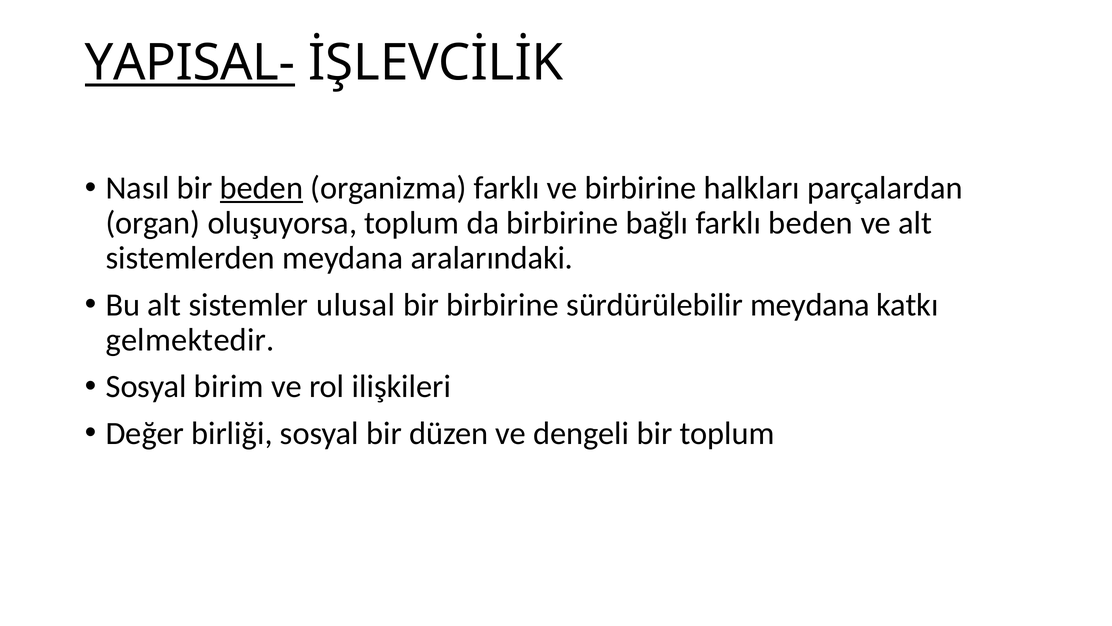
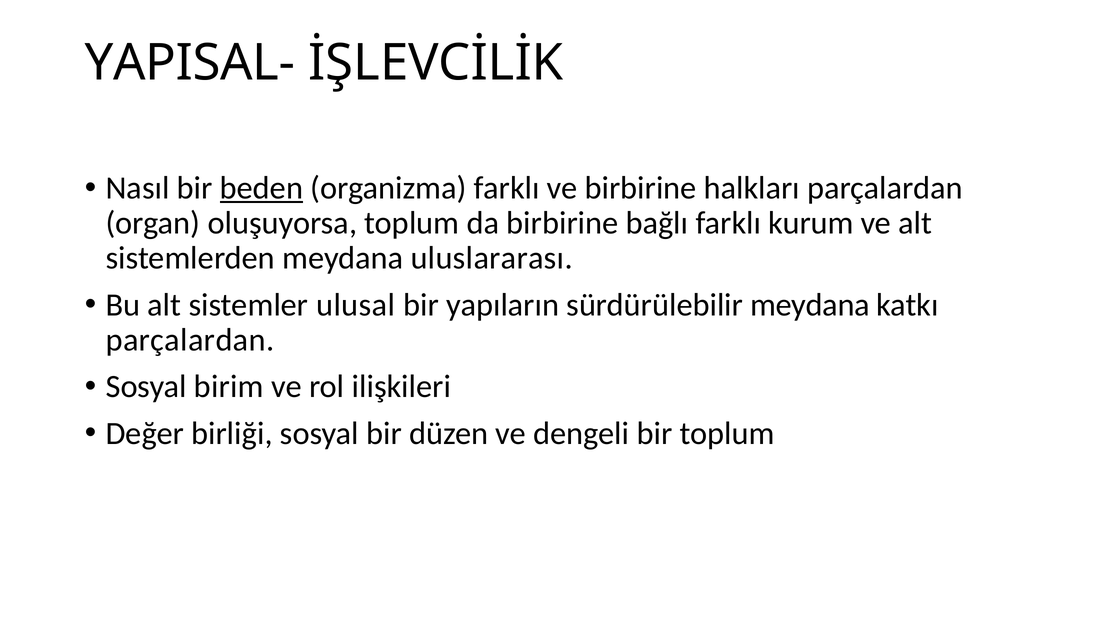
YAPISAL- underline: present -> none (190, 63)
farklı beden: beden -> kurum (811, 223)
aralarındaki: aralarındaki -> uluslararası (492, 258)
bir birbirine: birbirine -> yapıların (503, 305)
gelmektedir: gelmektedir -> parçalardan (190, 340)
